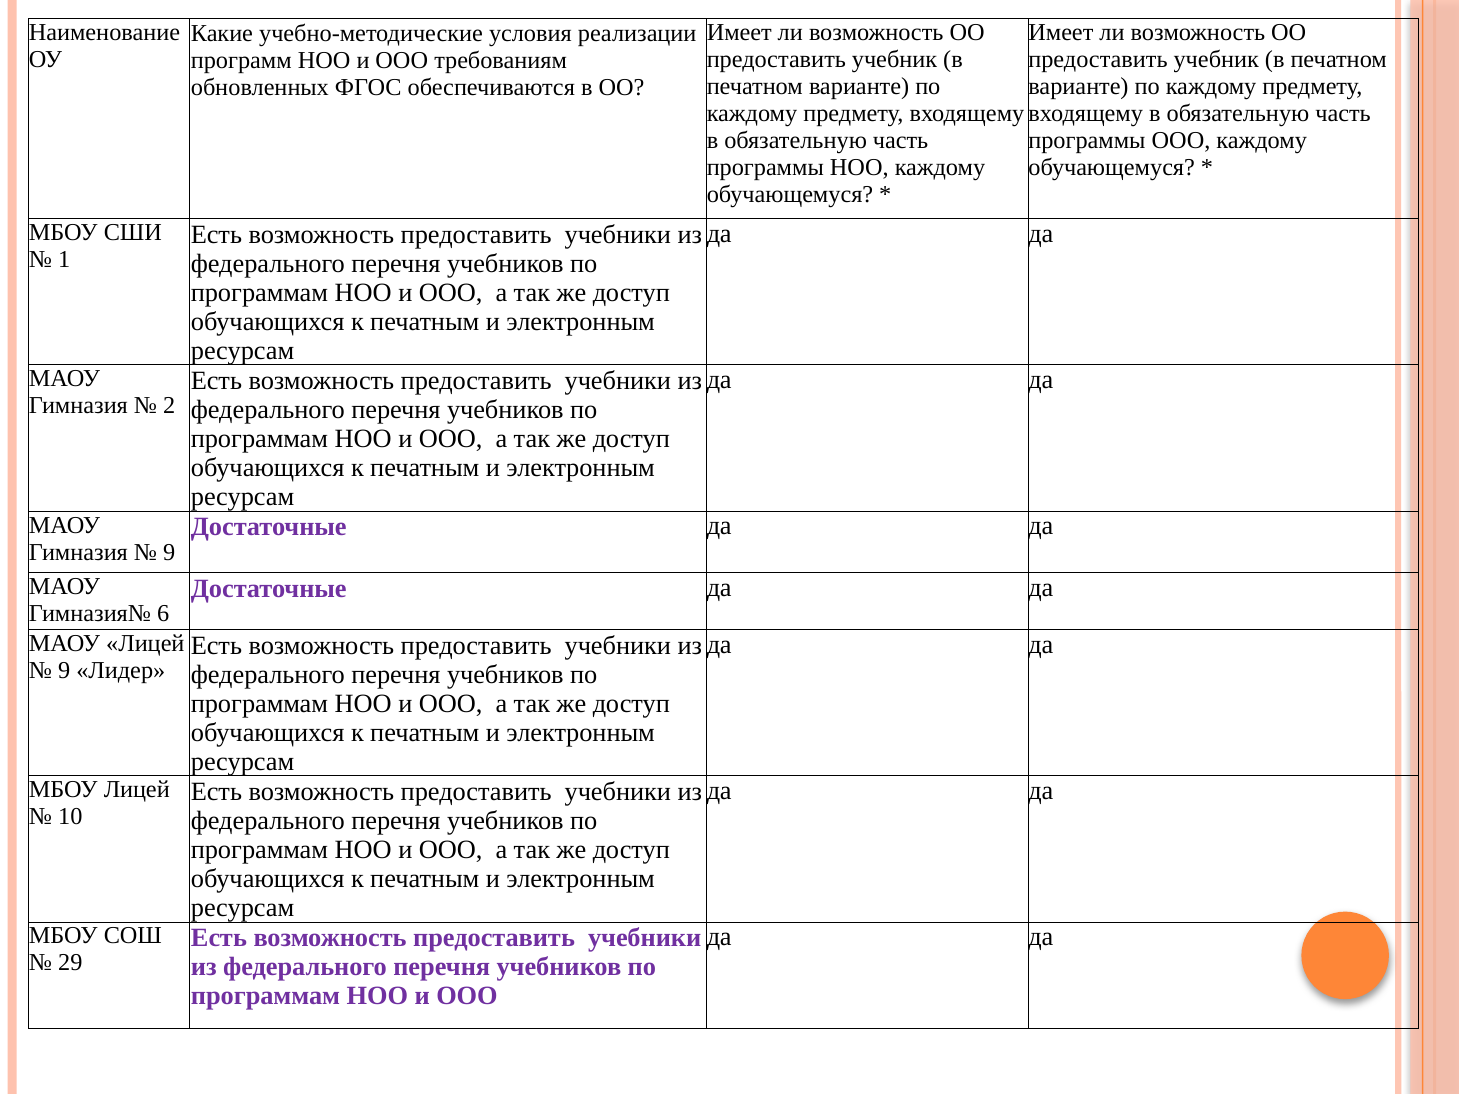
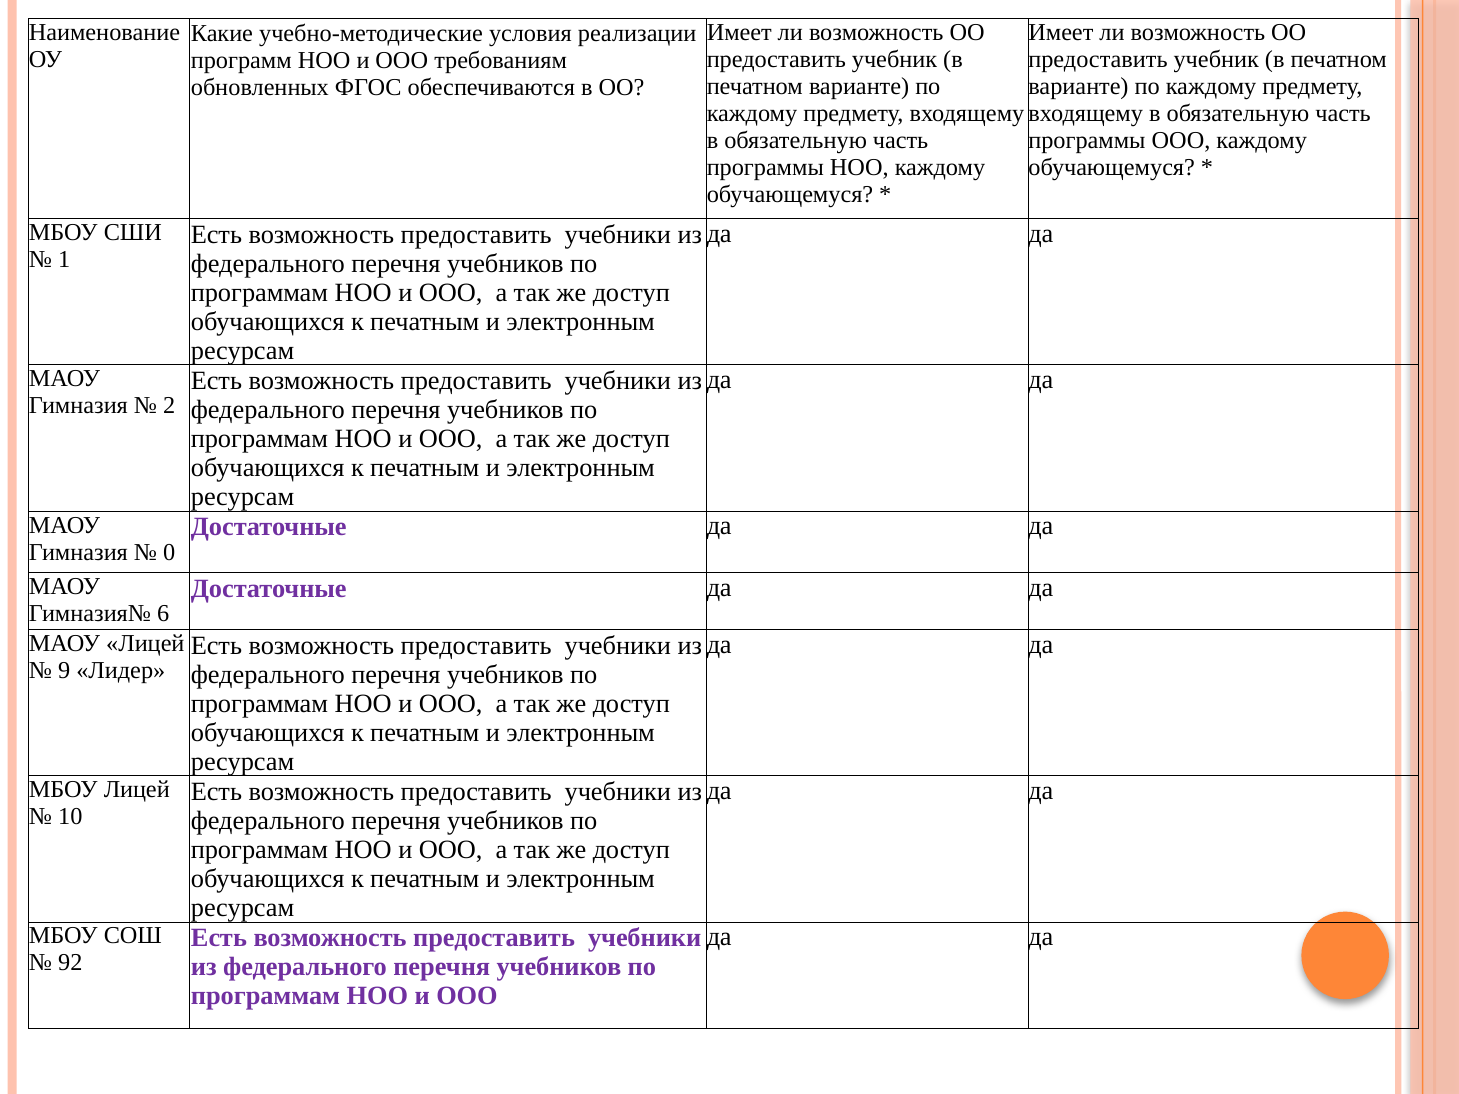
9: 9 -> 0 (169, 552)
29: 29 -> 92 (70, 963)
